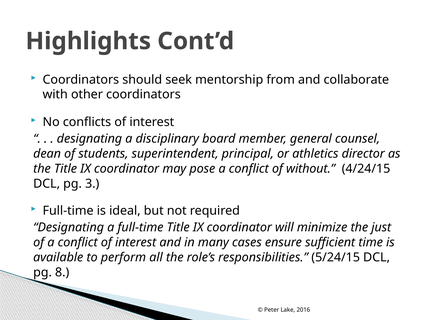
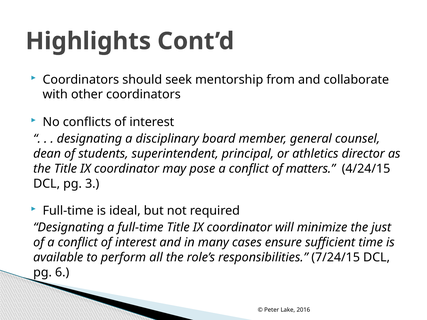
without: without -> matters (311, 169)
5/24/15: 5/24/15 -> 7/24/15 (336, 258)
8: 8 -> 6 (62, 273)
